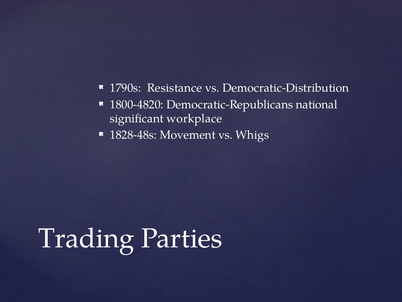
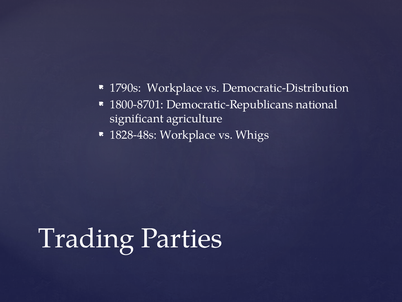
1790s Resistance: Resistance -> Workplace (175, 88)
1800-4820: 1800-4820 -> 1800-8701 (137, 104)
workplace: workplace -> agriculture (194, 118)
1828-48s Movement: Movement -> Workplace (188, 135)
